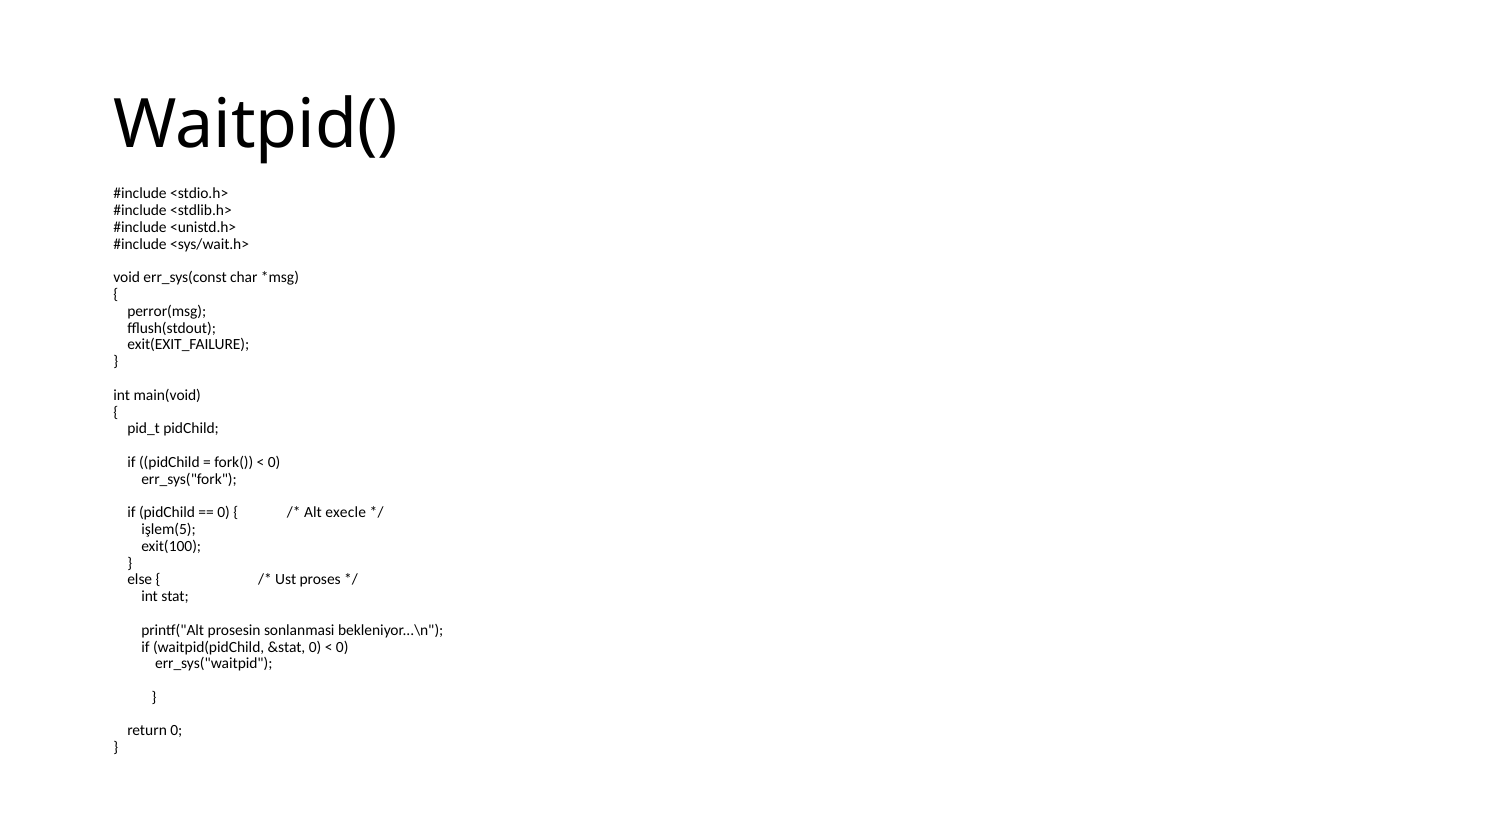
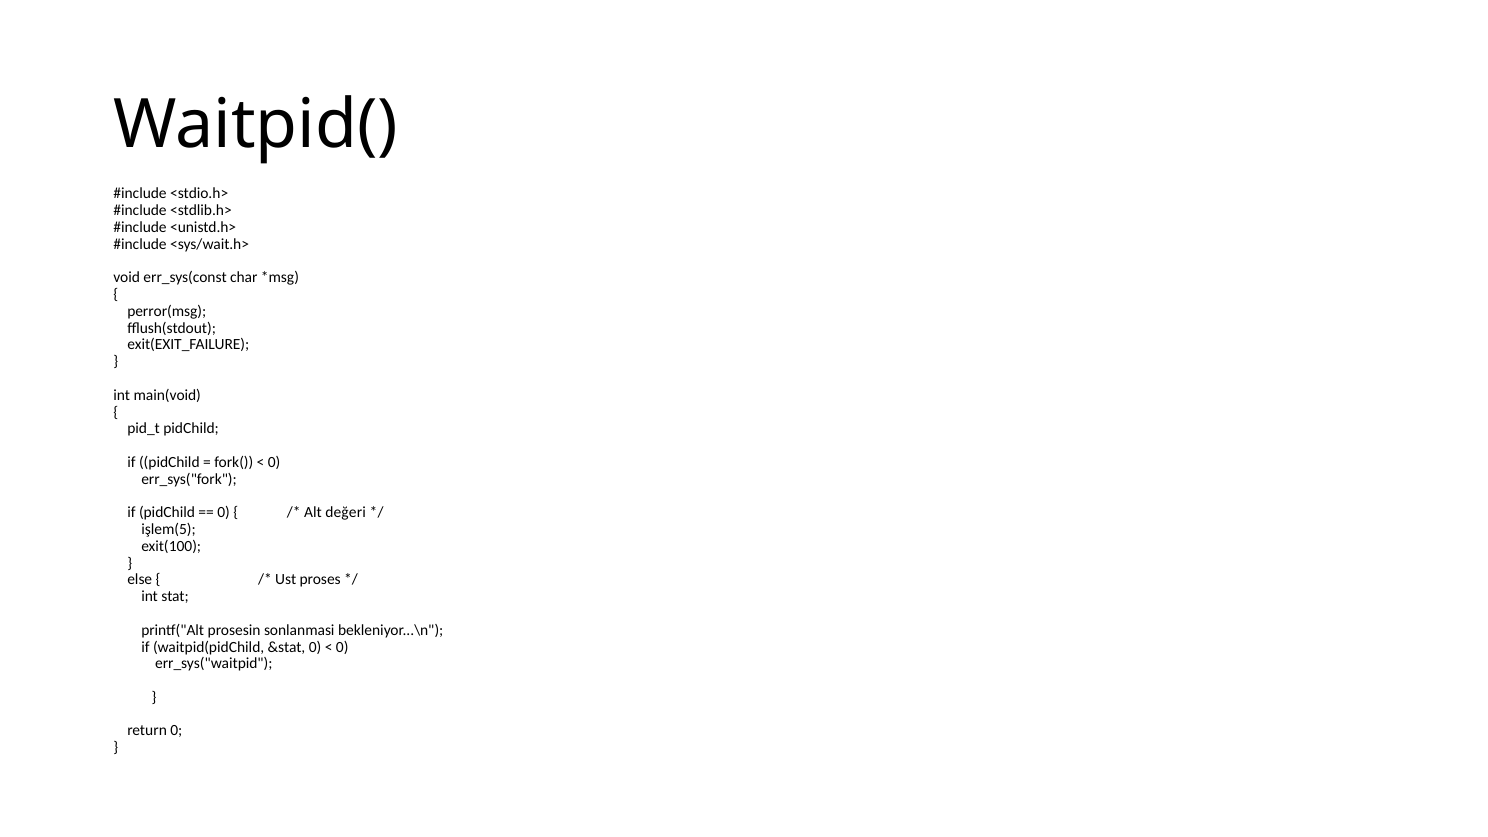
execle: execle -> değeri (346, 513)
